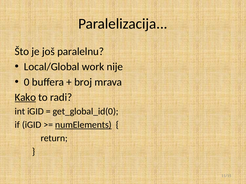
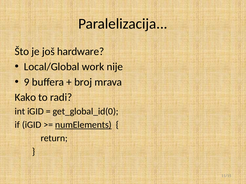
paralelnu: paralelnu -> hardware (81, 52)
0: 0 -> 9 (27, 82)
Kako underline: present -> none (25, 98)
